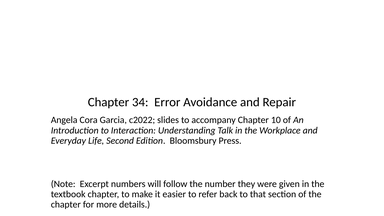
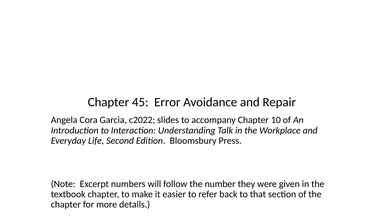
34: 34 -> 45 (140, 102)
